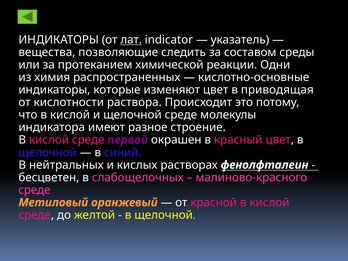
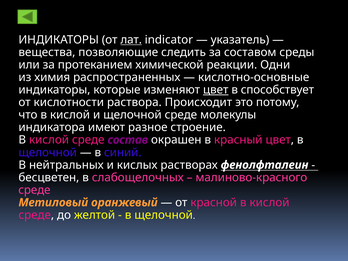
цвет underline: none -> present (216, 90)
приводящая: приводящая -> способствует (277, 90)
первой: первой -> состав (128, 140)
